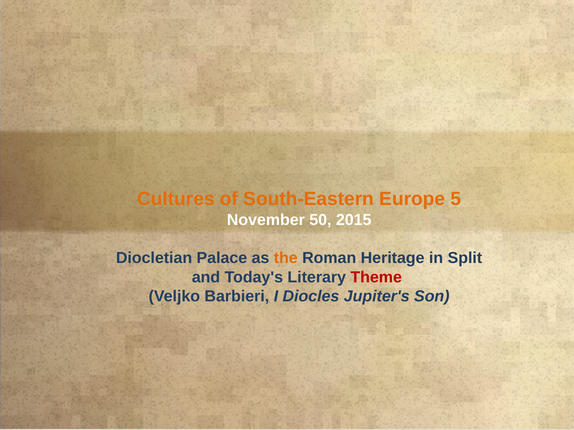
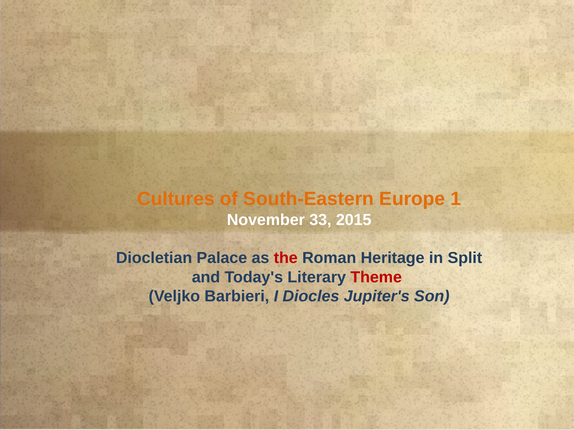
5: 5 -> 1 (456, 199)
50: 50 -> 33 (320, 220)
the colour: orange -> red (286, 258)
